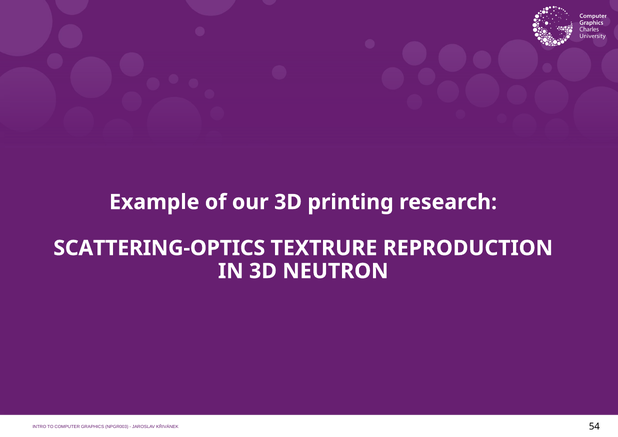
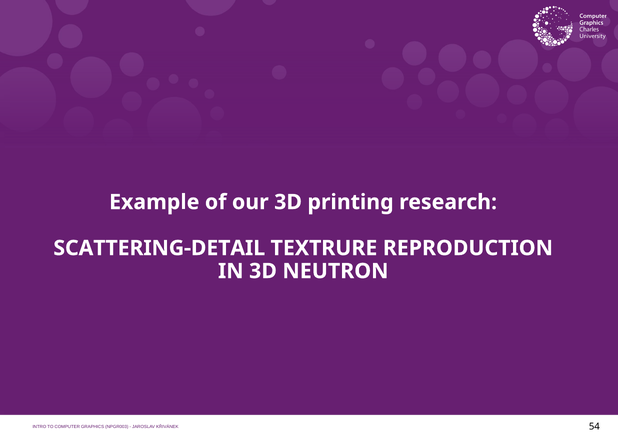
SCATTERING-OPTICS: SCATTERING-OPTICS -> SCATTERING-DETAIL (159, 248)
